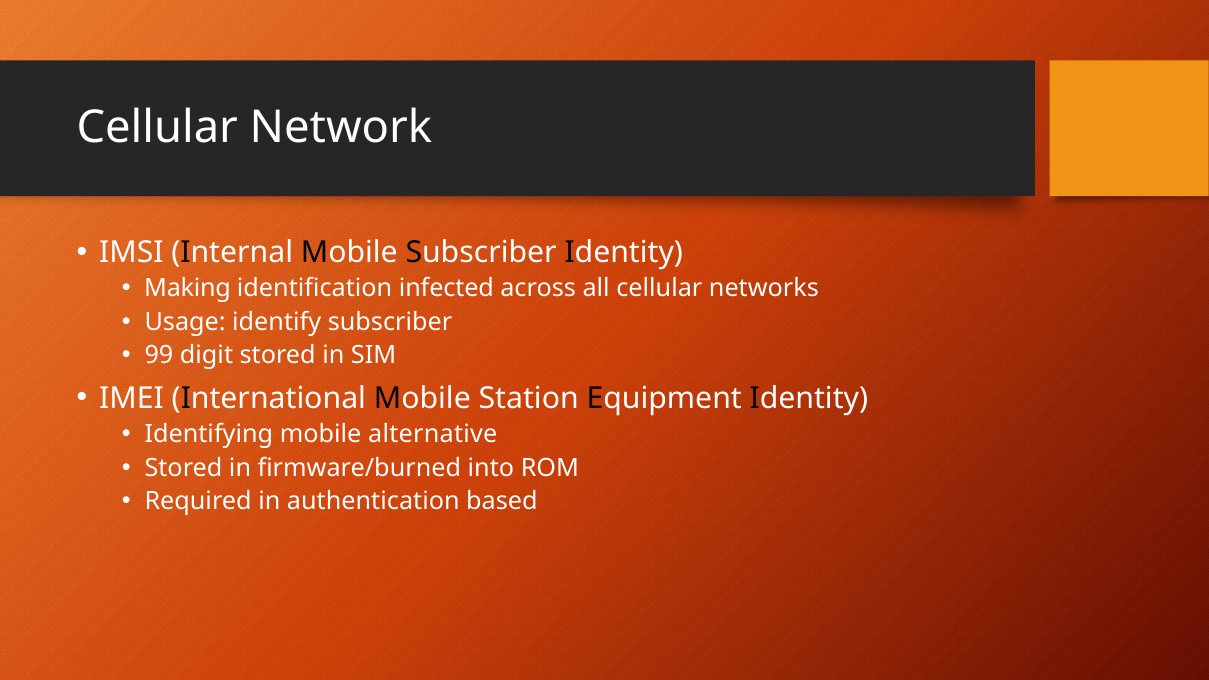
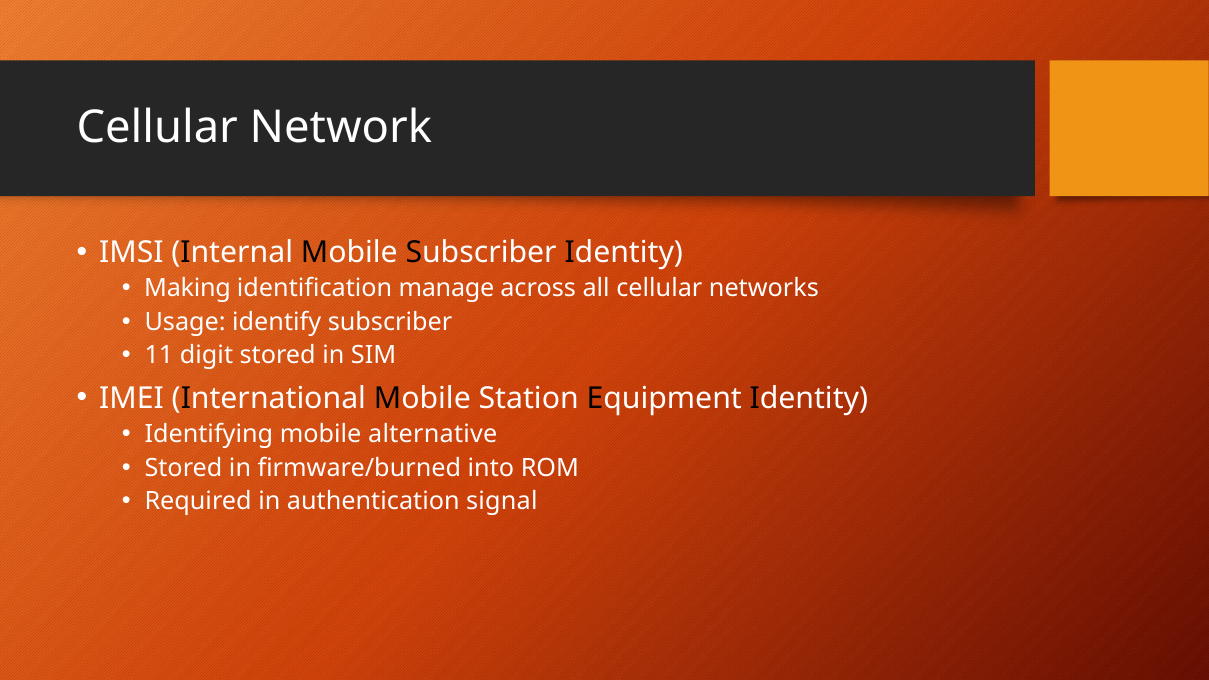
infected: infected -> manage (446, 289)
99: 99 -> 11 (159, 356)
based: based -> signal (502, 501)
